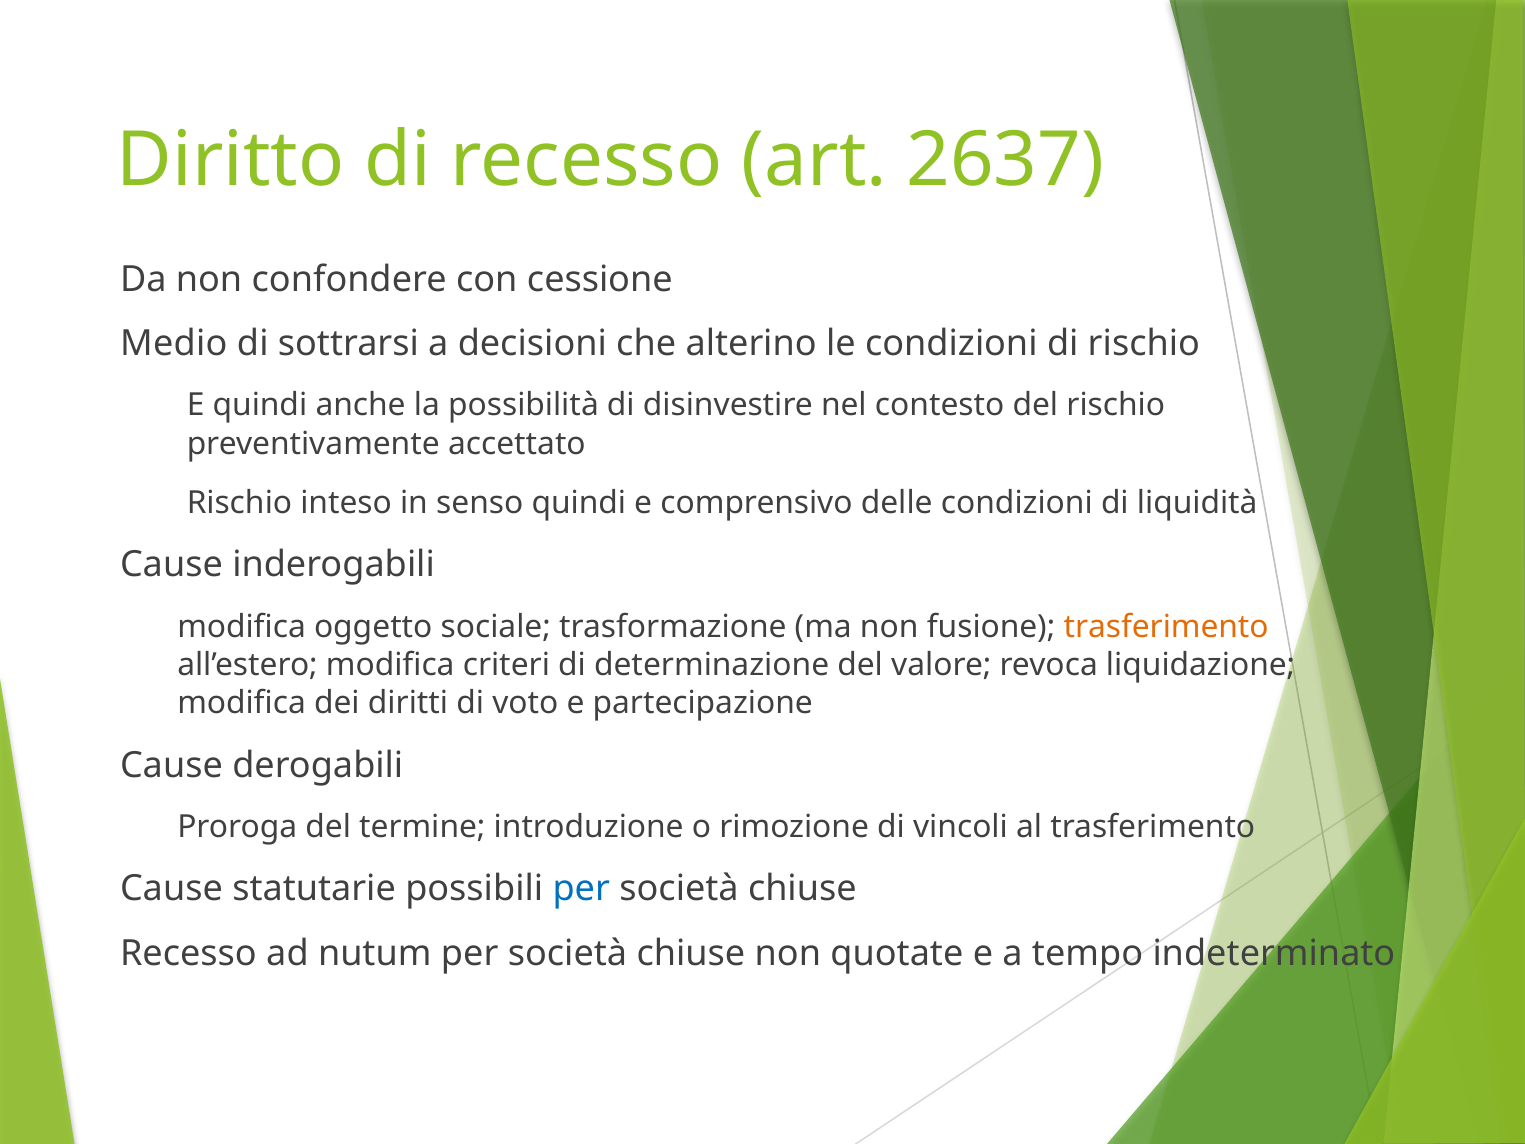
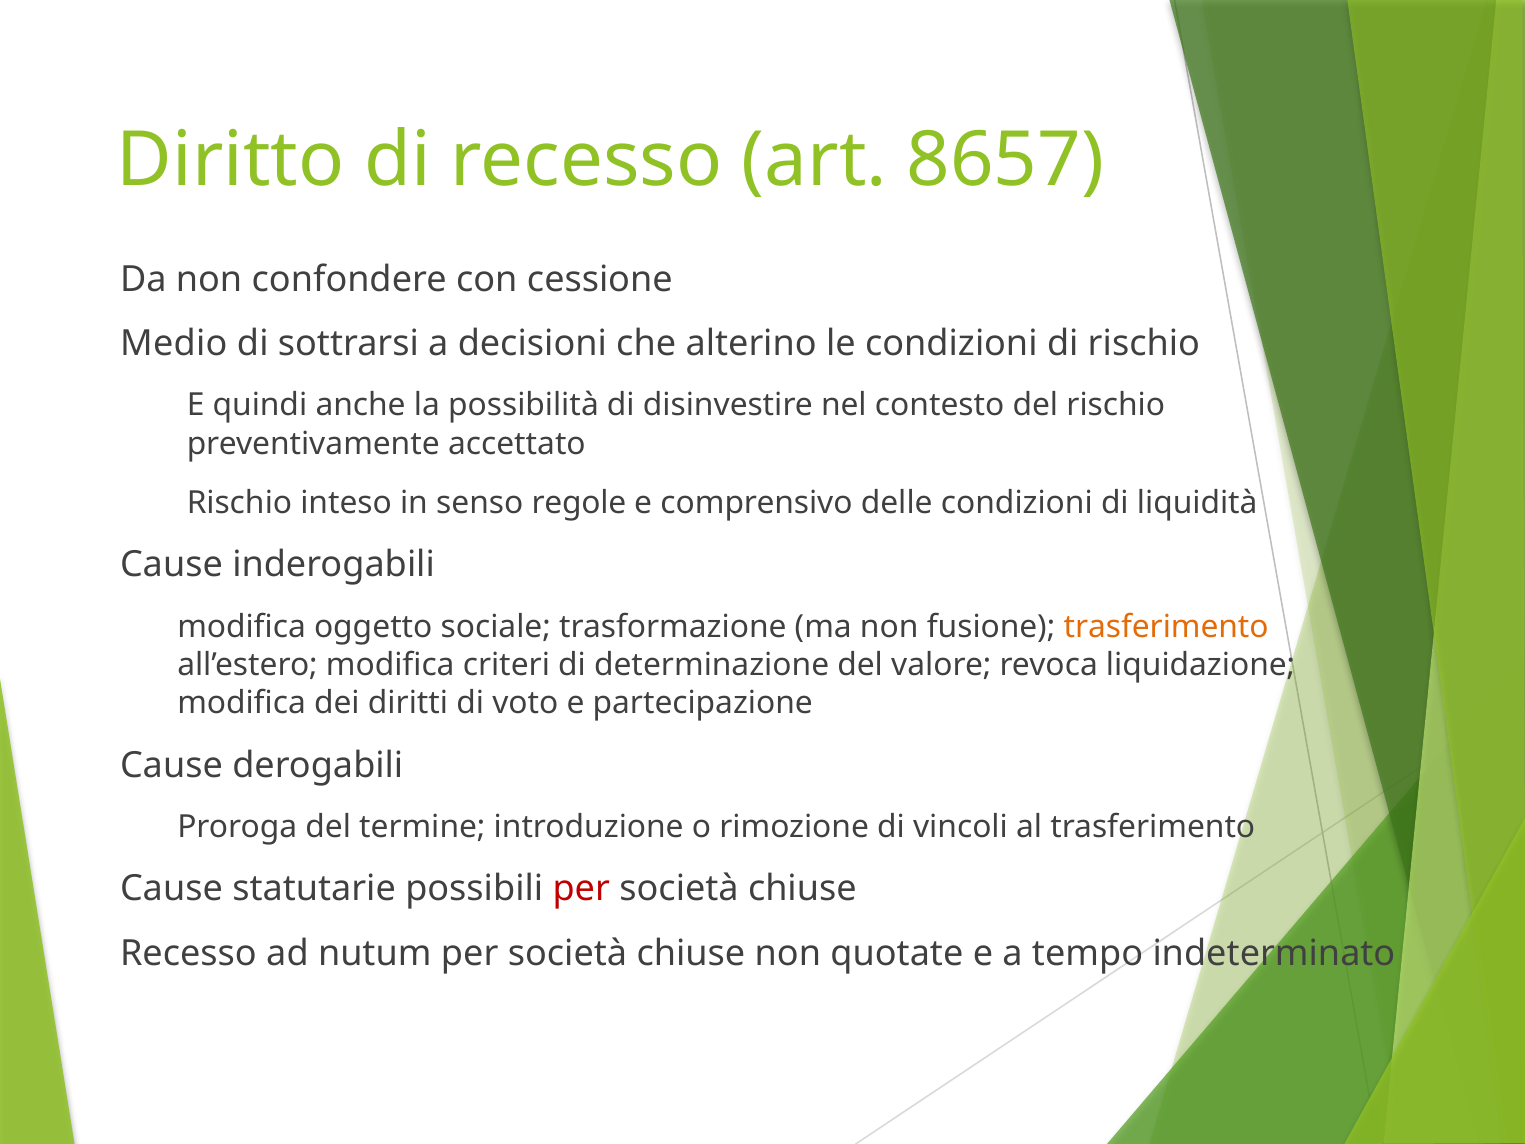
2637: 2637 -> 8657 (1005, 160)
senso quindi: quindi -> regole (579, 503)
per colour: blue -> red (581, 889)
